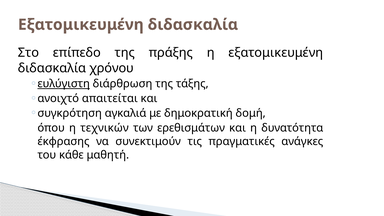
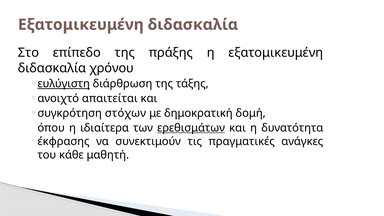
αγκαλιά: αγκαλιά -> στόχων (125, 113)
τεχνικών: τεχνικών -> ιδιαίτερα (105, 128)
ερεθισμάτων underline: none -> present (191, 128)
